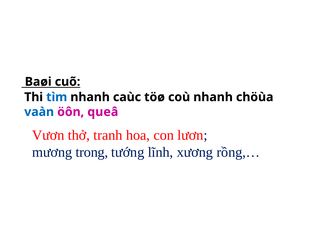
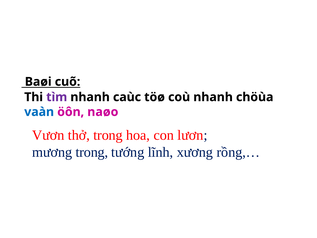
tìm colour: blue -> purple (57, 97)
queâ: queâ -> naøo (103, 112)
thở tranh: tranh -> trong (108, 135)
